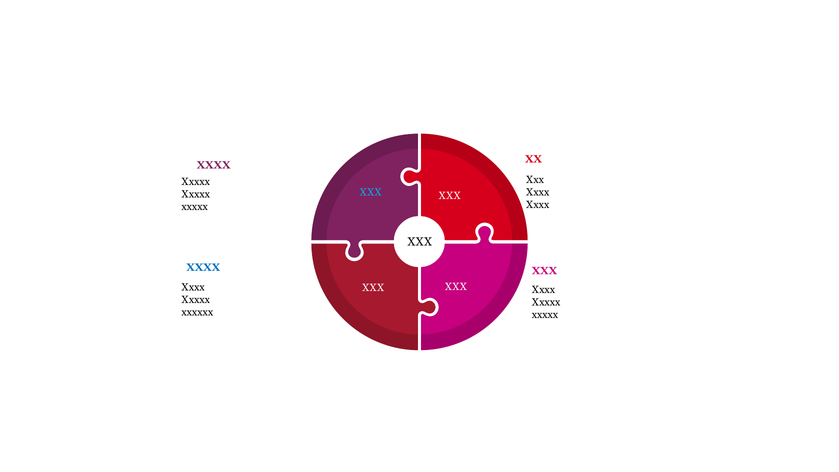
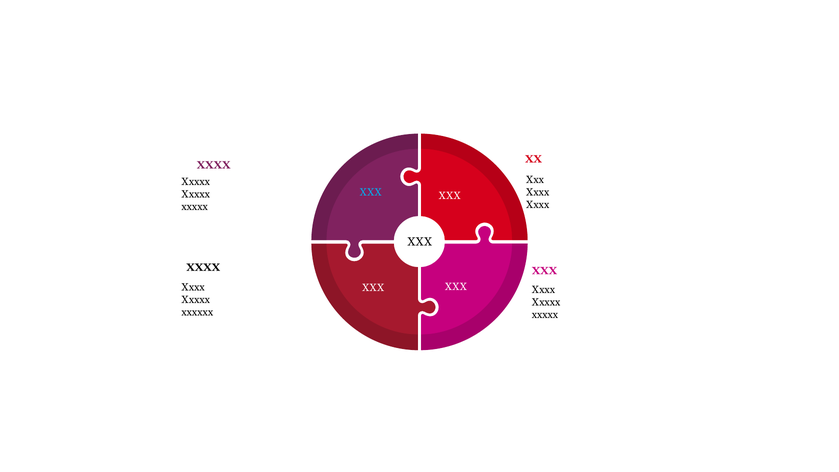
XXXX colour: blue -> black (203, 267)
